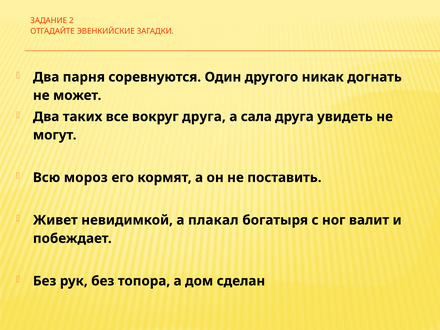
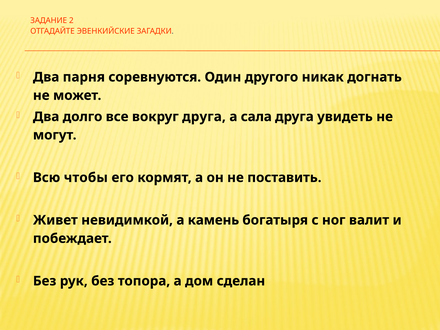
таких: таких -> долго (83, 117)
мороз: мороз -> чтобы (86, 178)
плакал: плакал -> камень (213, 220)
